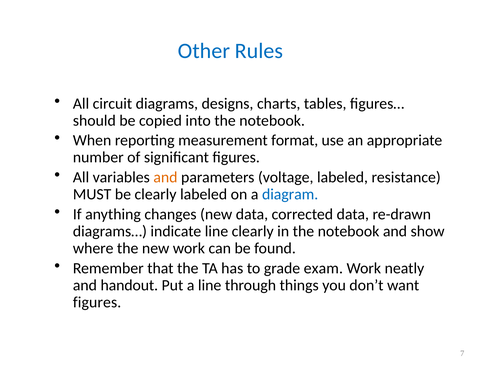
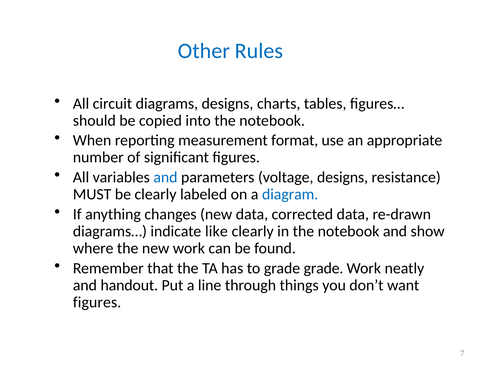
and colour: orange -> blue (165, 178)
voltage labeled: labeled -> designs (343, 178)
indicate line: line -> like (216, 232)
grade exam: exam -> grade (323, 269)
